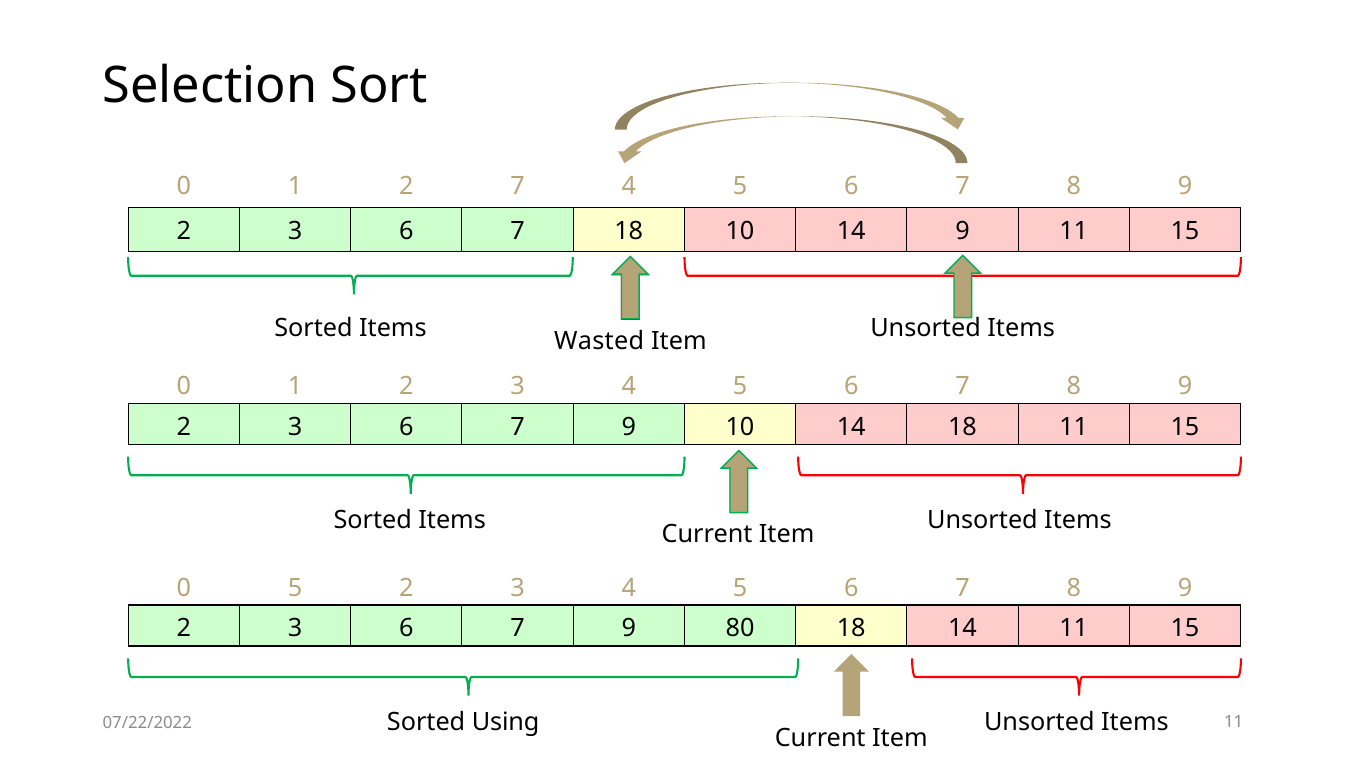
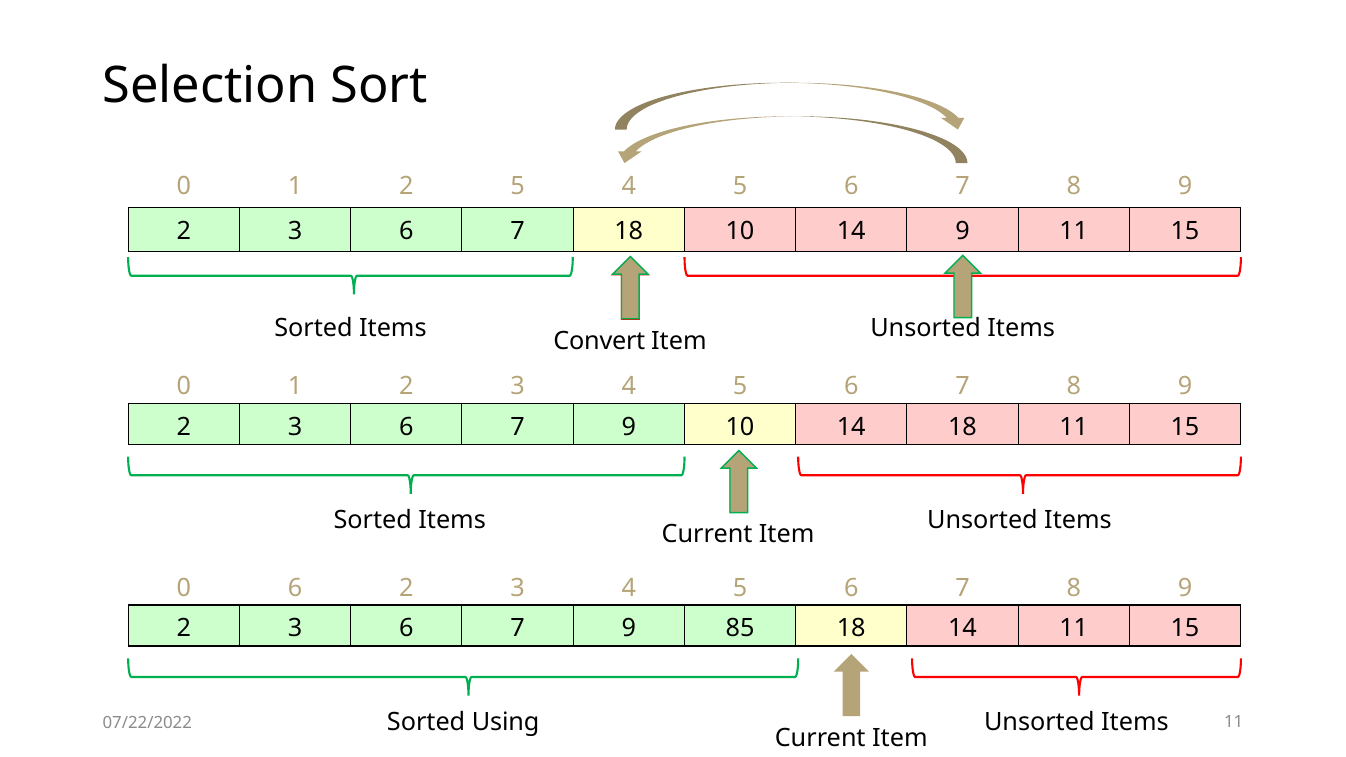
2 7: 7 -> 5 (518, 187)
Wasted: Wasted -> Convert (599, 341)
0 5: 5 -> 6 (295, 588)
80: 80 -> 85 (740, 629)
